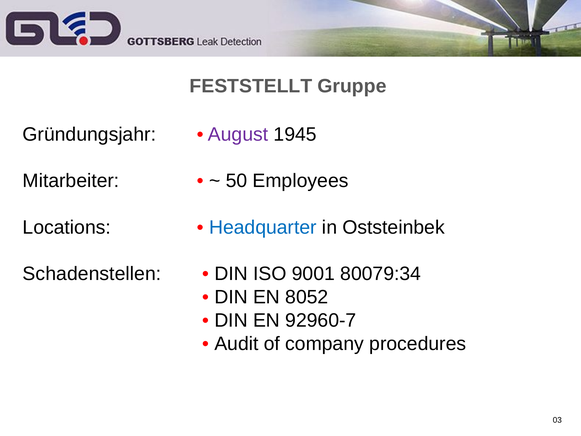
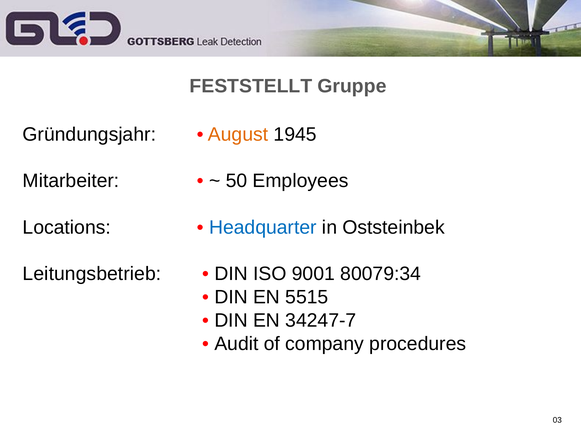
August colour: purple -> orange (238, 134)
Schadenstellen: Schadenstellen -> Leitungsbetrieb (92, 274)
8052: 8052 -> 5515 (307, 297)
92960-7: 92960-7 -> 34247-7 (321, 320)
